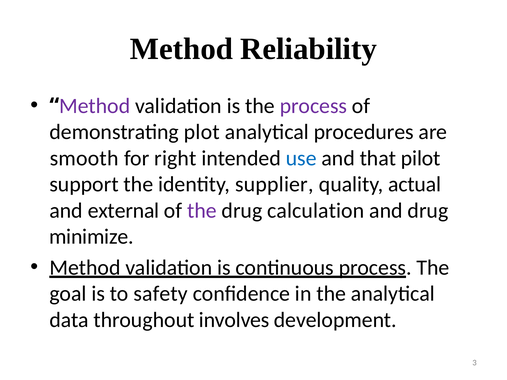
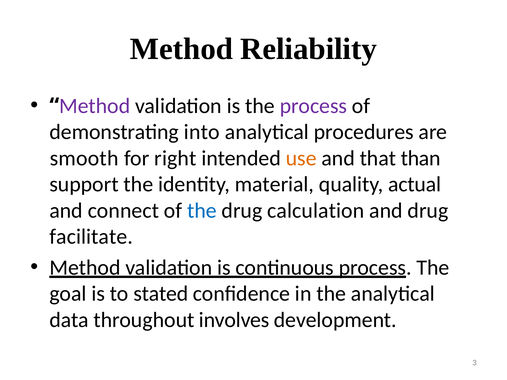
plot: plot -> into (202, 132)
use colour: blue -> orange (301, 158)
pilot: pilot -> than (421, 158)
supplier: supplier -> material (274, 185)
external: external -> connect (123, 211)
the colour: purple -> blue (202, 211)
minimize: minimize -> facilitate (91, 237)
safety: safety -> stated (161, 294)
